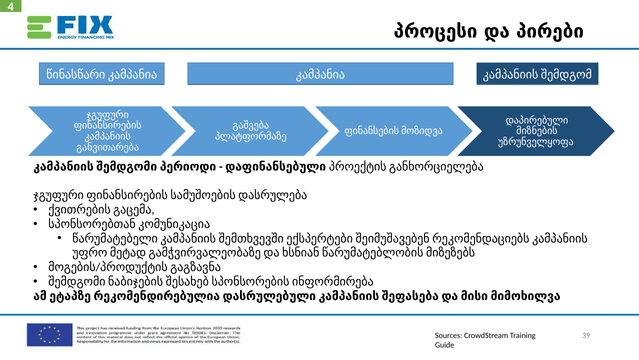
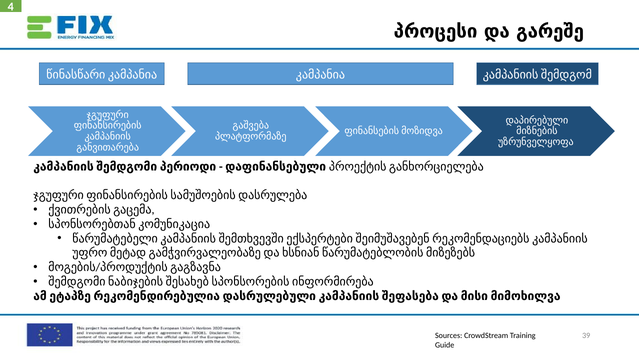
პირები: პირები -> გარეშე (550, 31)
